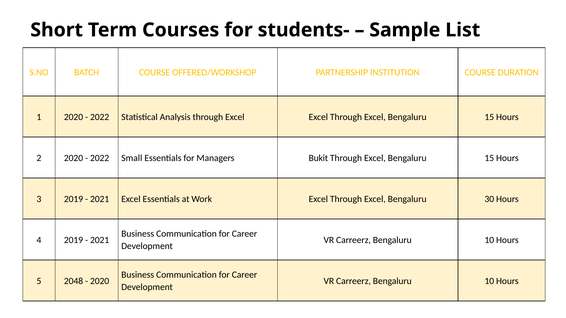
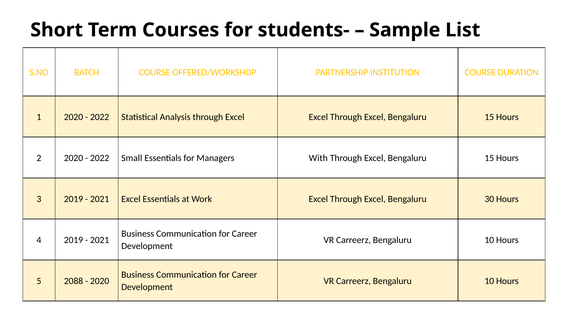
Bukit: Bukit -> With (318, 158)
2048: 2048 -> 2088 (74, 281)
